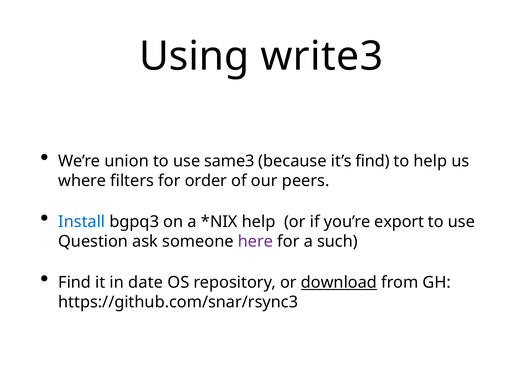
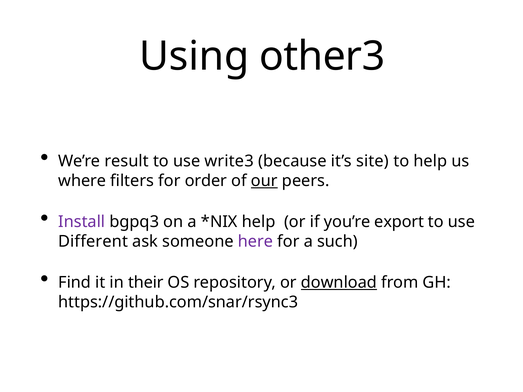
write3: write3 -> other3 (322, 56)
union: union -> result (127, 161)
same3: same3 -> write3 (229, 161)
it’s find: find -> site (372, 161)
our underline: none -> present (264, 181)
Install colour: blue -> purple (82, 222)
Question: Question -> Different (93, 242)
date: date -> their (146, 283)
